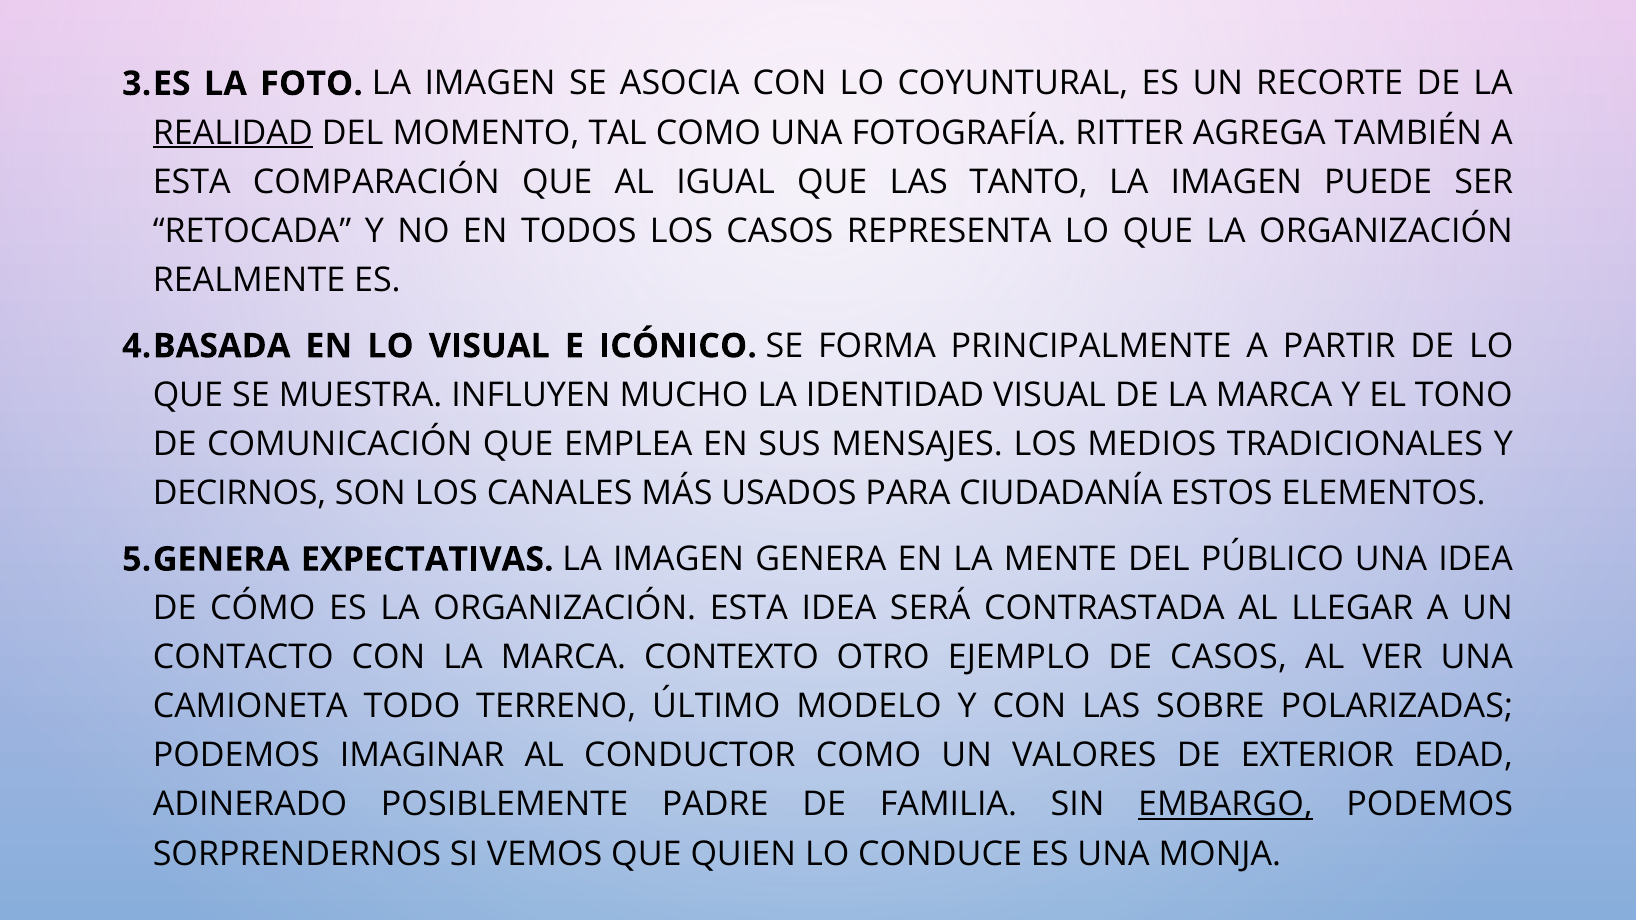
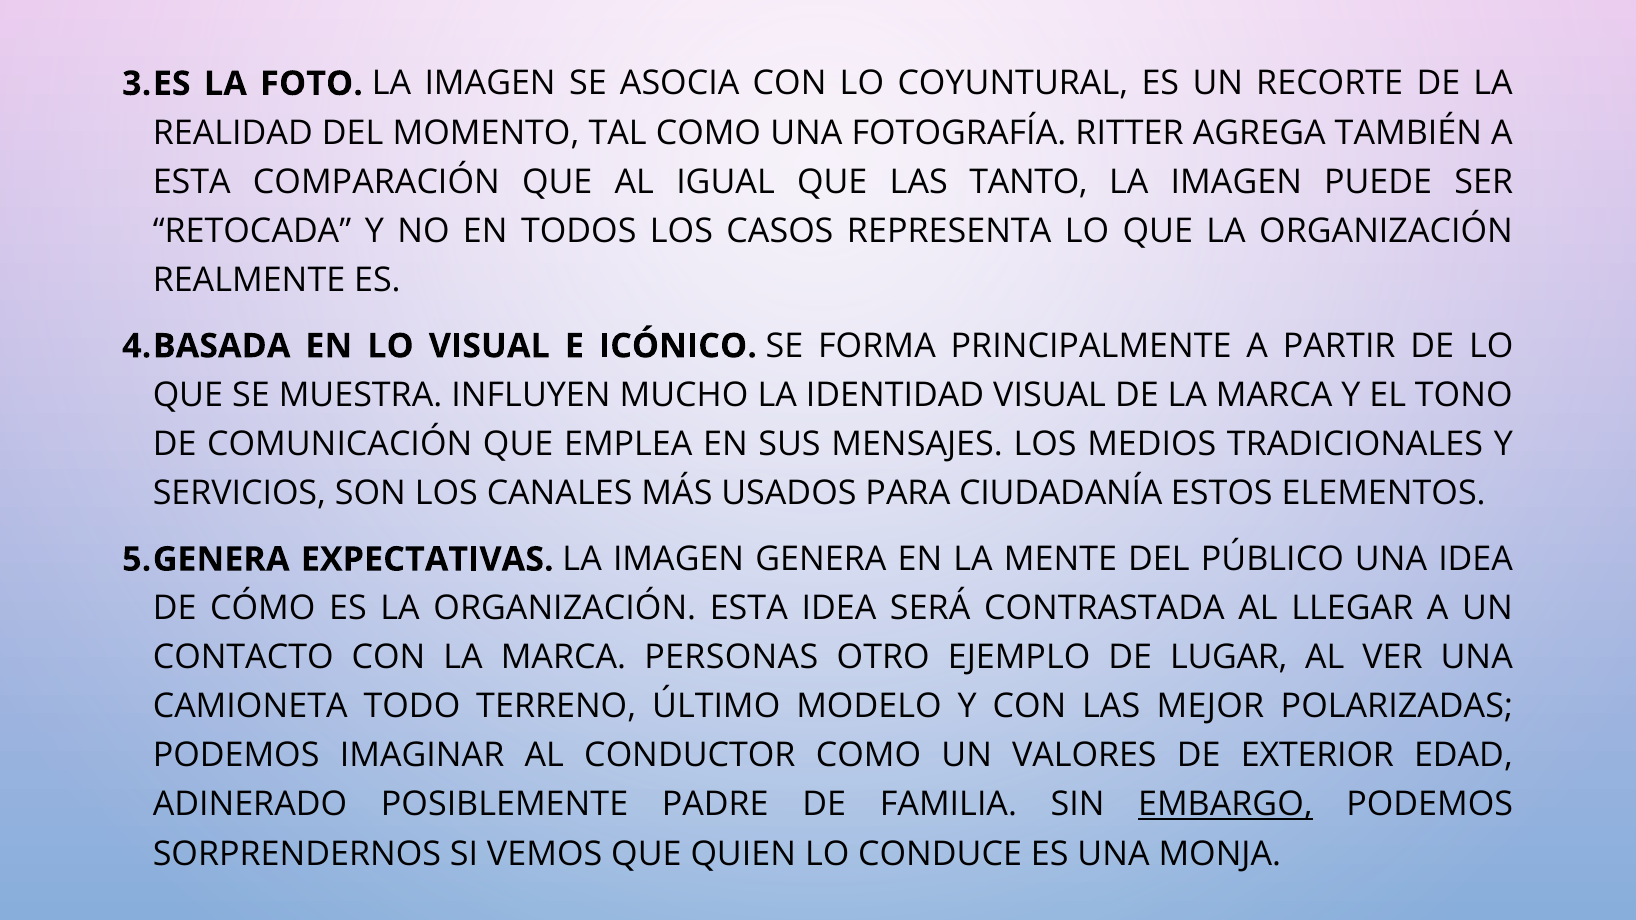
REALIDAD underline: present -> none (233, 133)
DECIRNOS: DECIRNOS -> SERVICIOS (239, 493)
CONTEXTO: CONTEXTO -> PERSONAS (731, 658)
DE CASOS: CASOS -> LUGAR (1229, 658)
SOBRE: SOBRE -> MEJOR (1210, 707)
